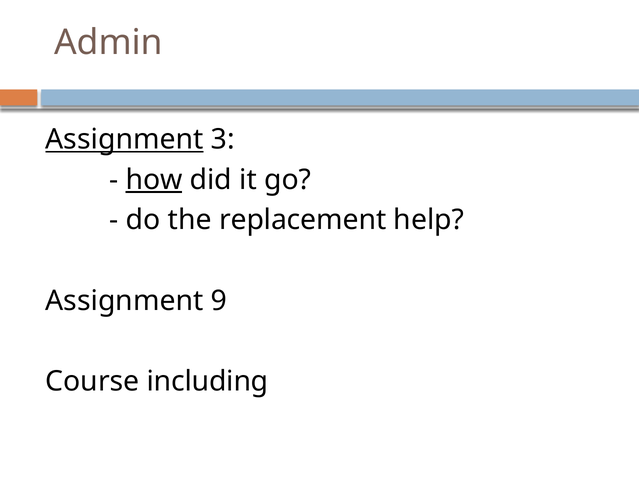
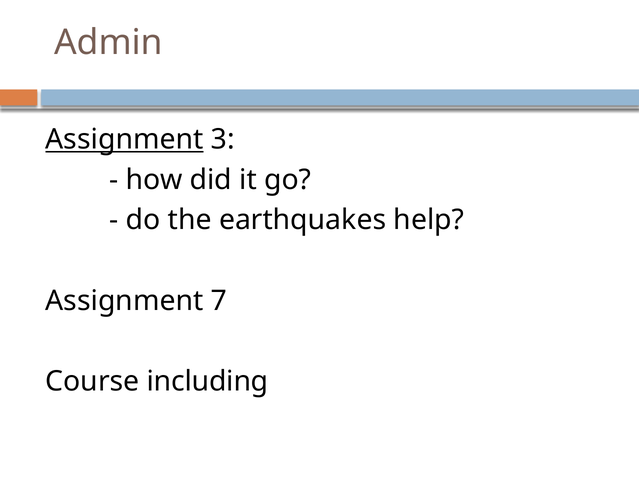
how underline: present -> none (154, 180)
replacement: replacement -> earthquakes (303, 220)
9: 9 -> 7 (219, 301)
